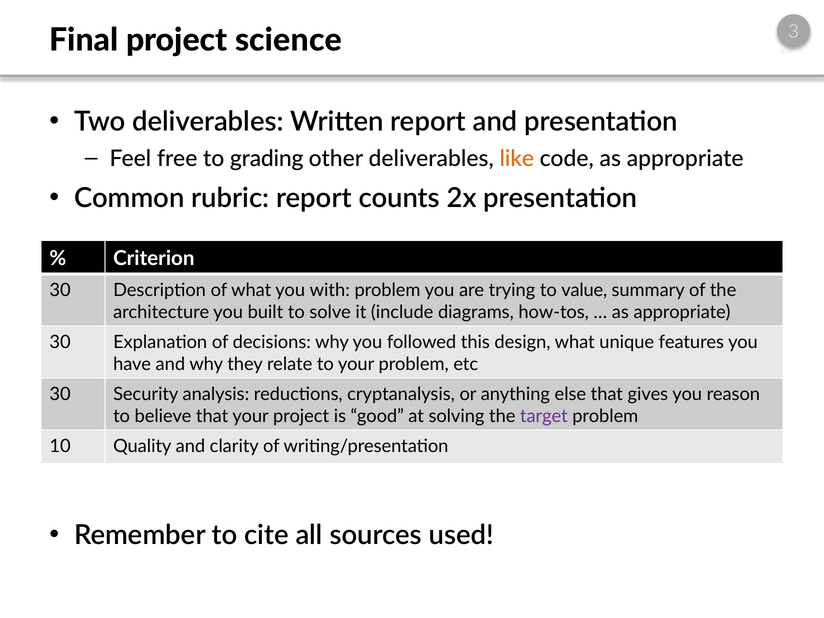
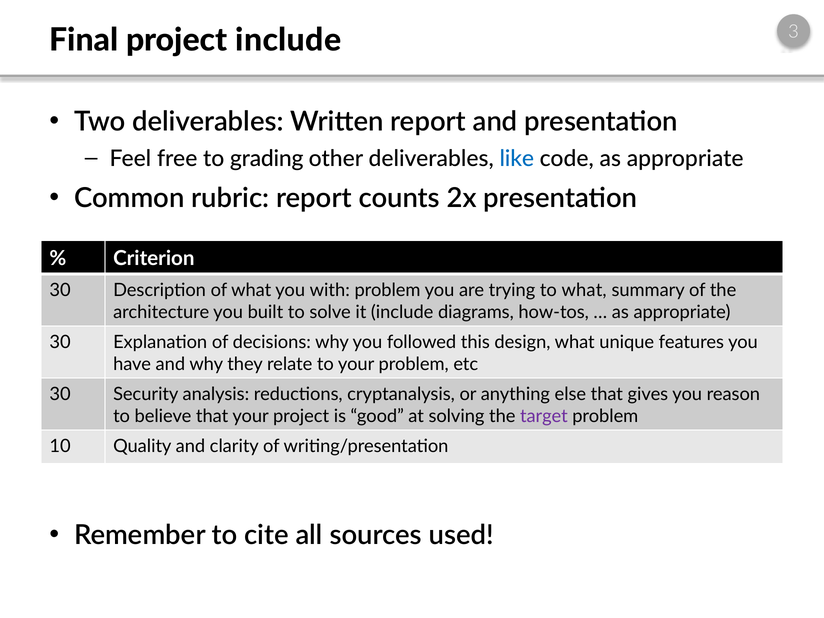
project science: science -> include (288, 40)
like colour: orange -> blue (517, 159)
to value: value -> what (584, 290)
